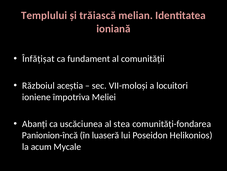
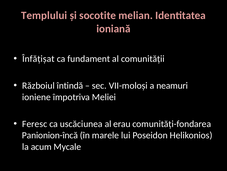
trăiască: trăiască -> socotite (98, 15)
aceștia: aceștia -> întindă (70, 85)
locuitori: locuitori -> neamuri (172, 85)
Abanți: Abanți -> Feresc (35, 123)
stea: stea -> erau (122, 123)
luaseră: luaseră -> marele (105, 135)
